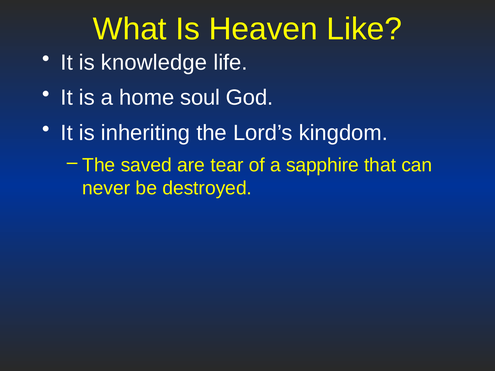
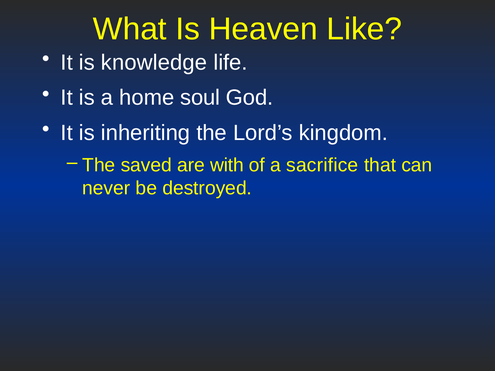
tear: tear -> with (227, 165)
sapphire: sapphire -> sacrifice (322, 165)
